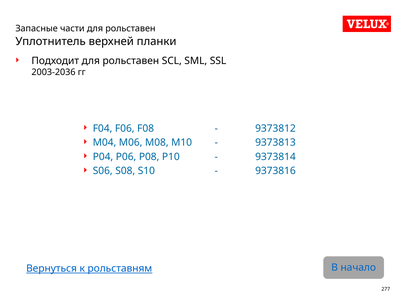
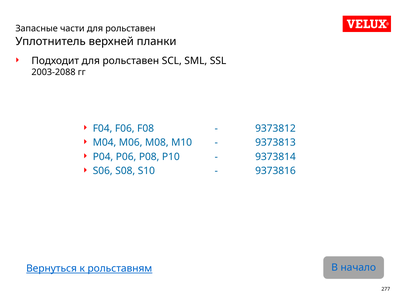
2003-2036: 2003-2036 -> 2003-2088 (53, 72)
